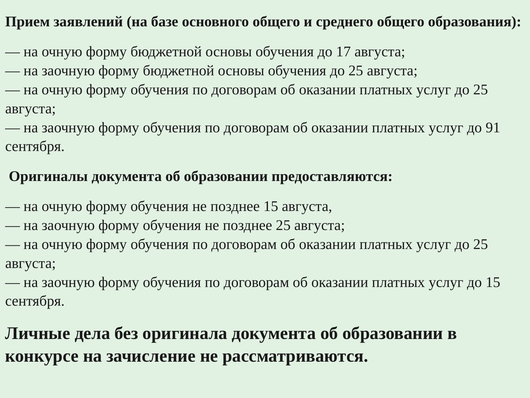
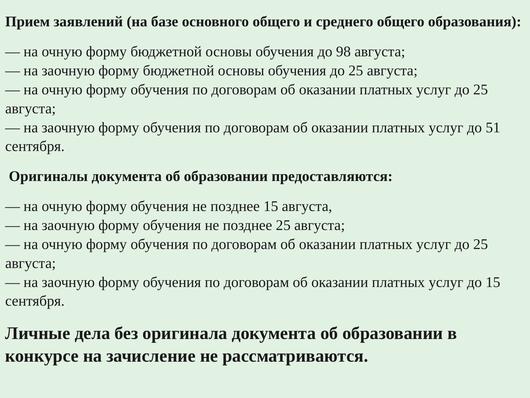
17: 17 -> 98 (343, 52)
91: 91 -> 51 (493, 127)
